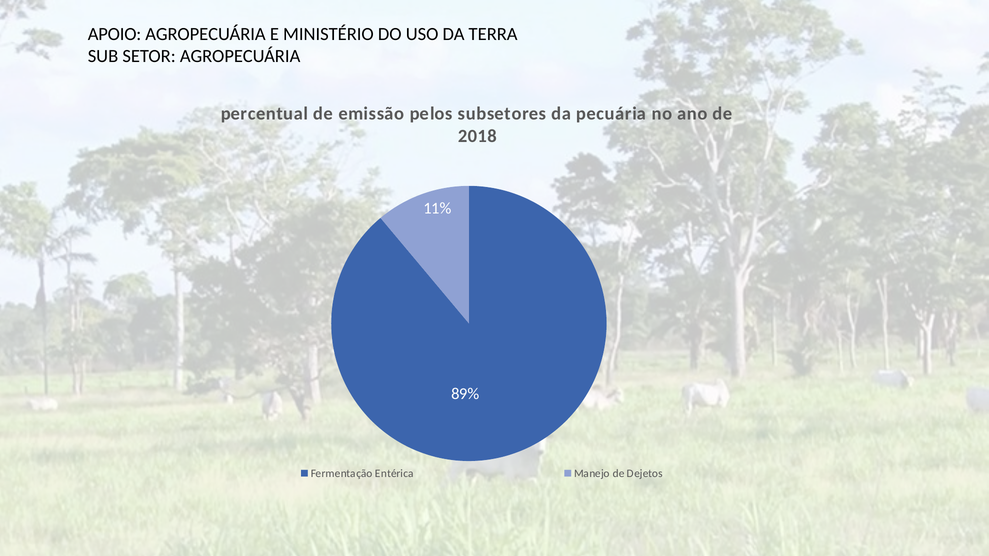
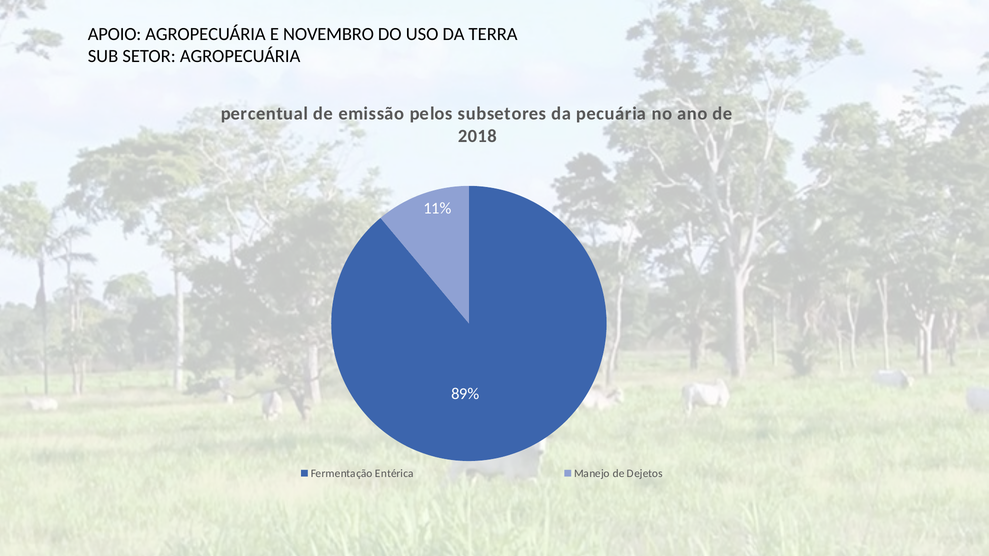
MINISTÉRIO: MINISTÉRIO -> NOVEMBRO (329, 34)
